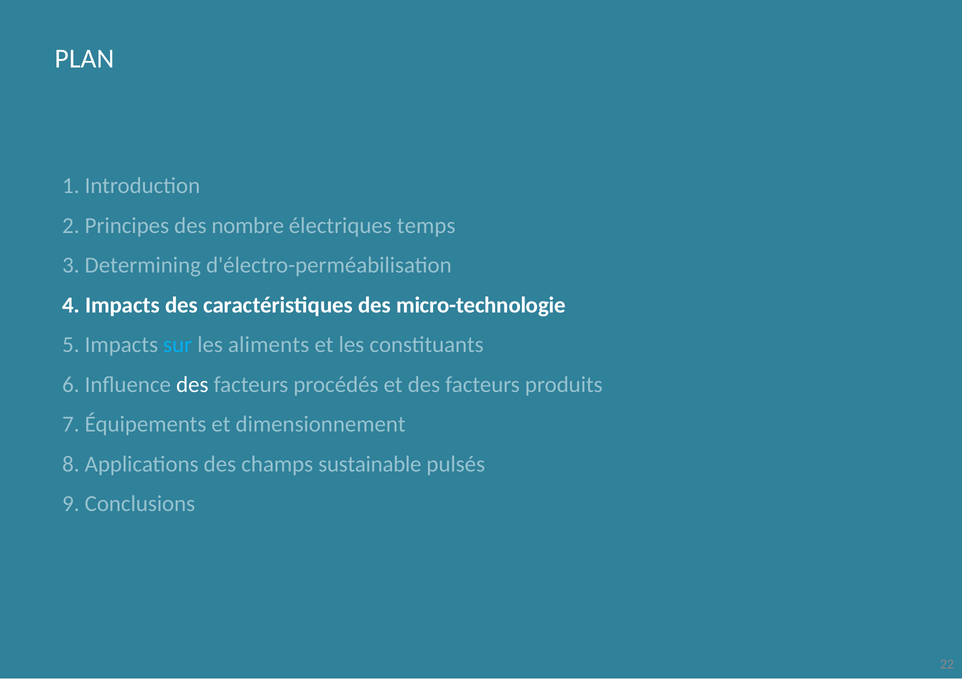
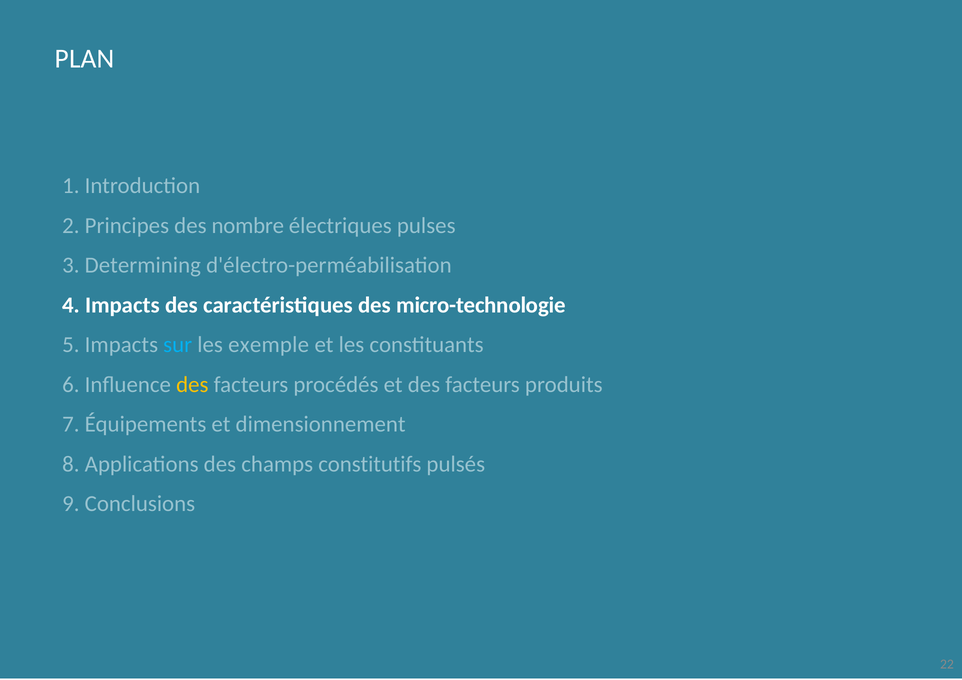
temps: temps -> pulses (426, 226)
aliments: aliments -> exemple (269, 345)
des colour: white -> yellow (192, 385)
sustainable: sustainable -> constitutifs (370, 464)
